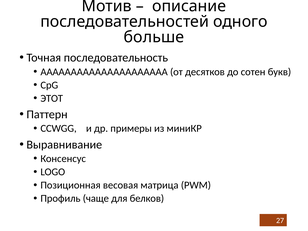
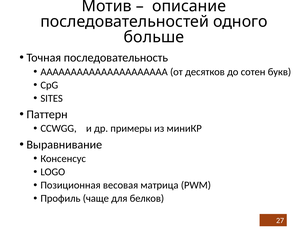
ЭТОТ: ЭТОТ -> SITES (52, 98)
